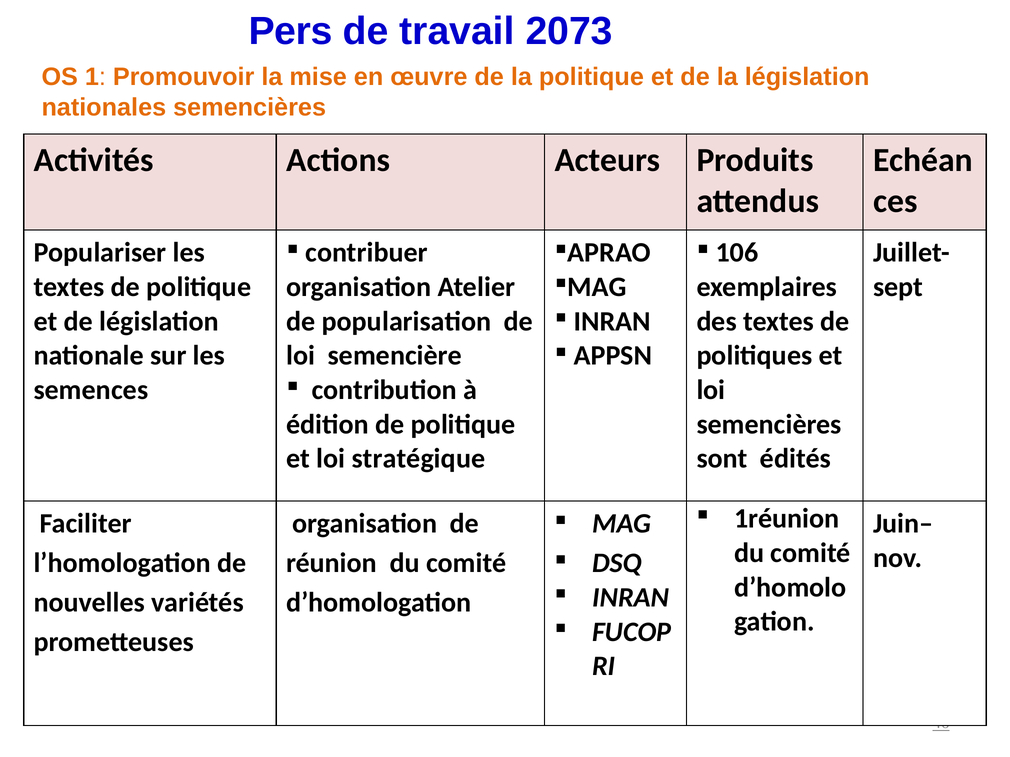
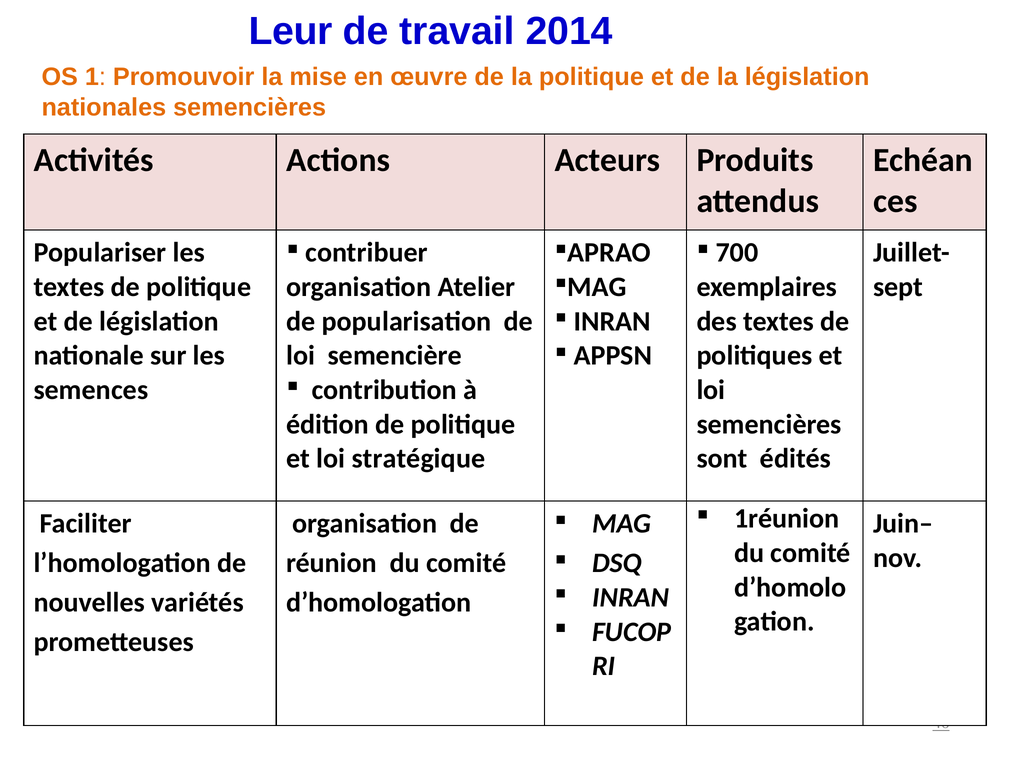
Pers: Pers -> Leur (291, 31)
2073: 2073 -> 2014 (569, 31)
106: 106 -> 700 (737, 253)
